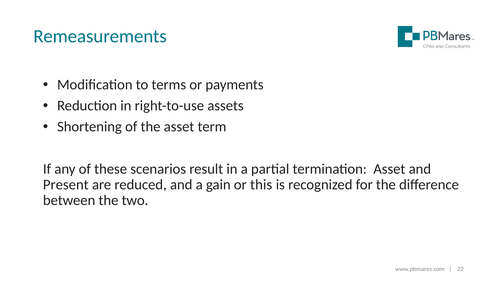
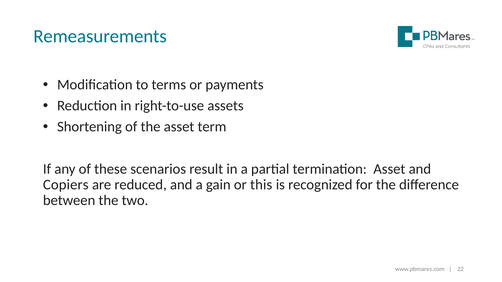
Present: Present -> Copiers (66, 185)
